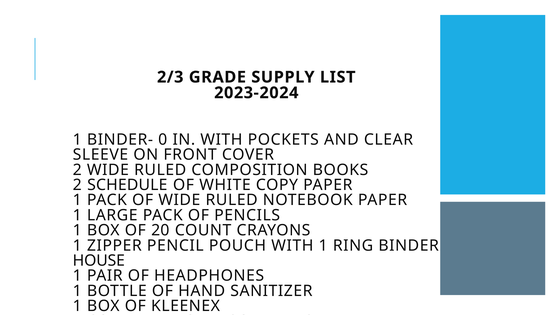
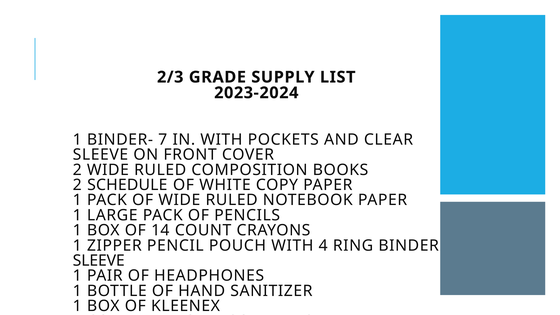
0: 0 -> 7 (163, 140)
20: 20 -> 14 (160, 230)
WITH 1: 1 -> 4 (323, 246)
HOUSE: HOUSE -> SLEEVE (99, 261)
